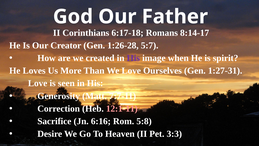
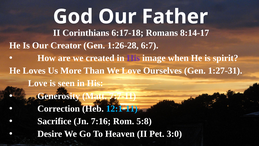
5:7: 5:7 -> 6:7 (150, 45)
12:1-11 colour: pink -> light blue (122, 108)
6:16: 6:16 -> 7:16 (101, 121)
3:3: 3:3 -> 3:0 (174, 134)
